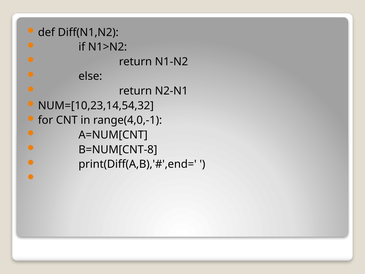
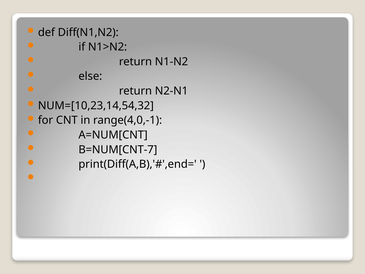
B=NUM[CNT-8: B=NUM[CNT-8 -> B=NUM[CNT-7 (118, 149)
